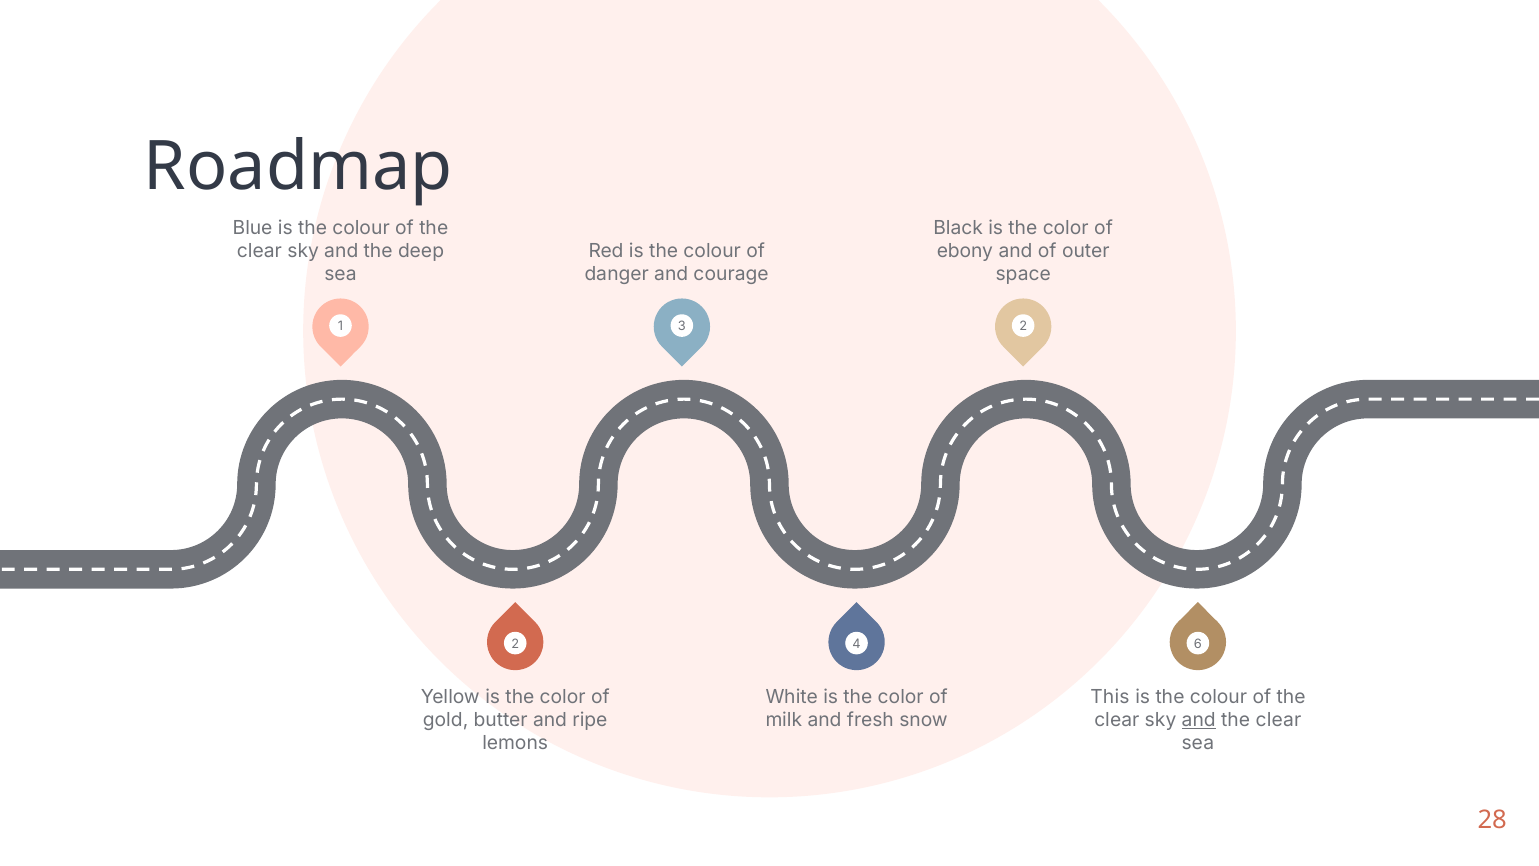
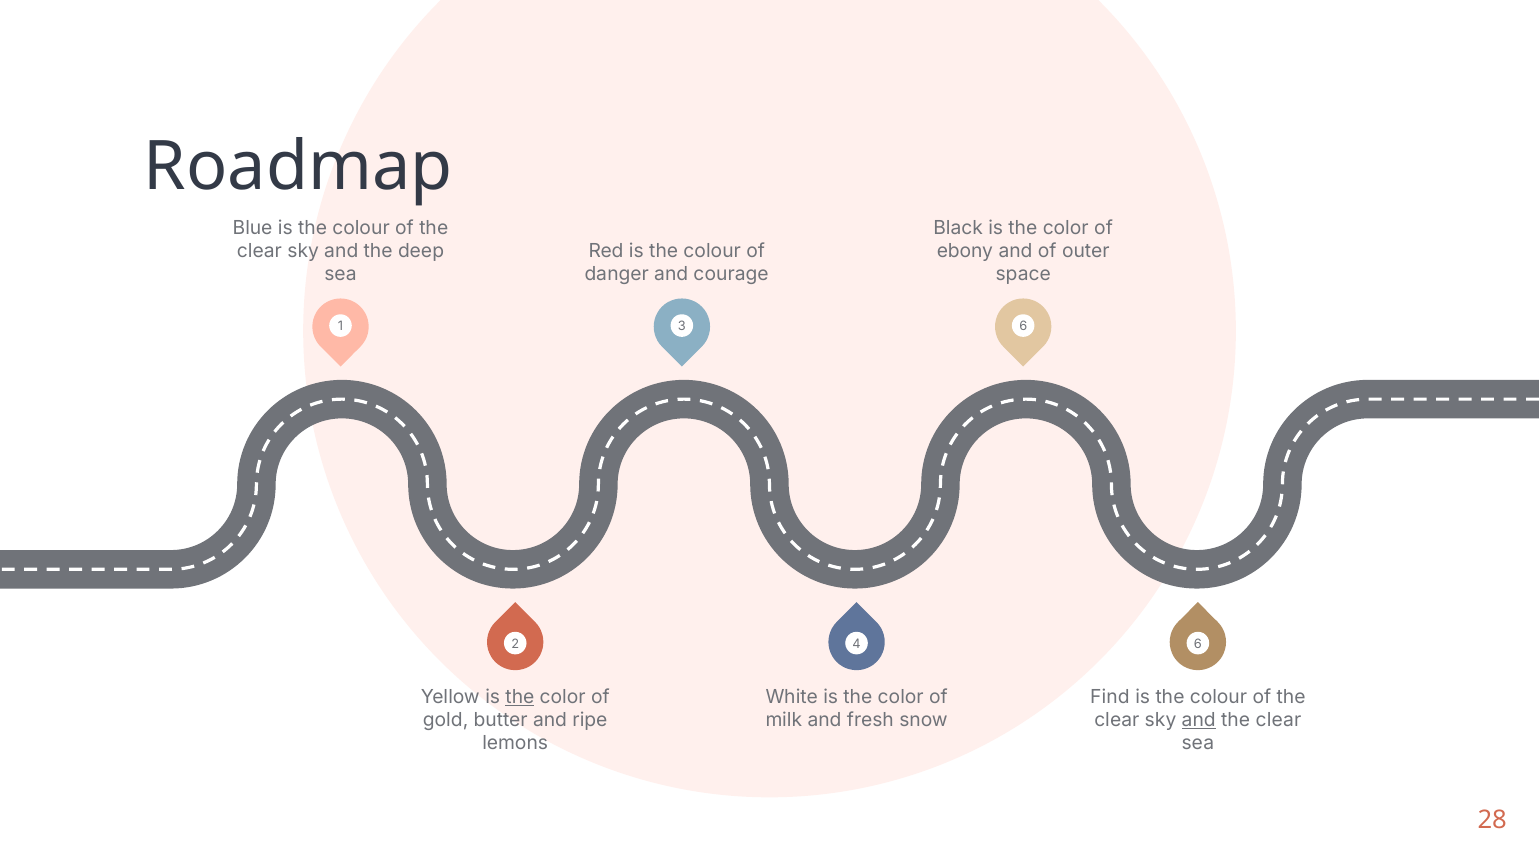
3 2: 2 -> 6 (1023, 326)
the underline: none -> present (520, 697)
This: This -> Find (1110, 697)
